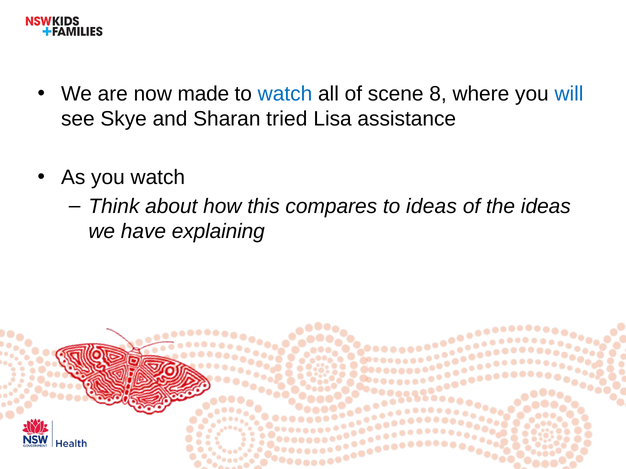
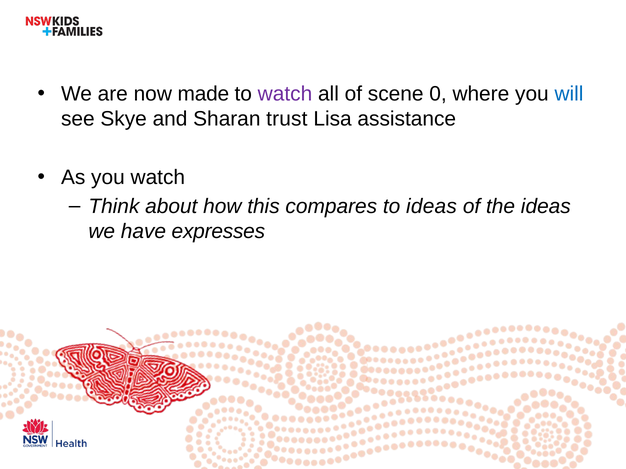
watch colour: blue -> purple (285, 94)
8: 8 -> 0 (438, 94)
tried: tried -> trust (287, 119)
explaining: explaining -> expresses (218, 232)
